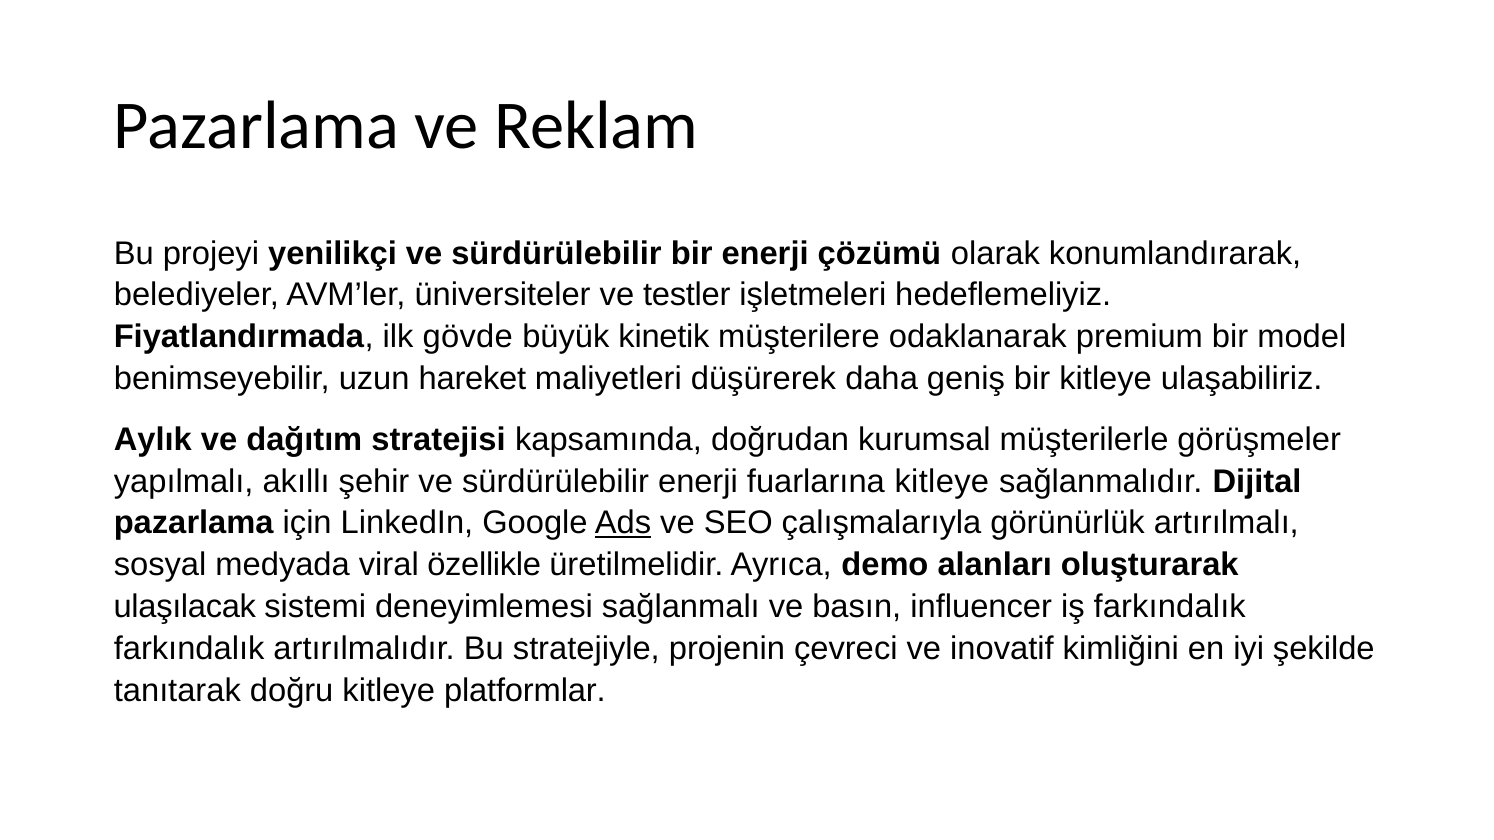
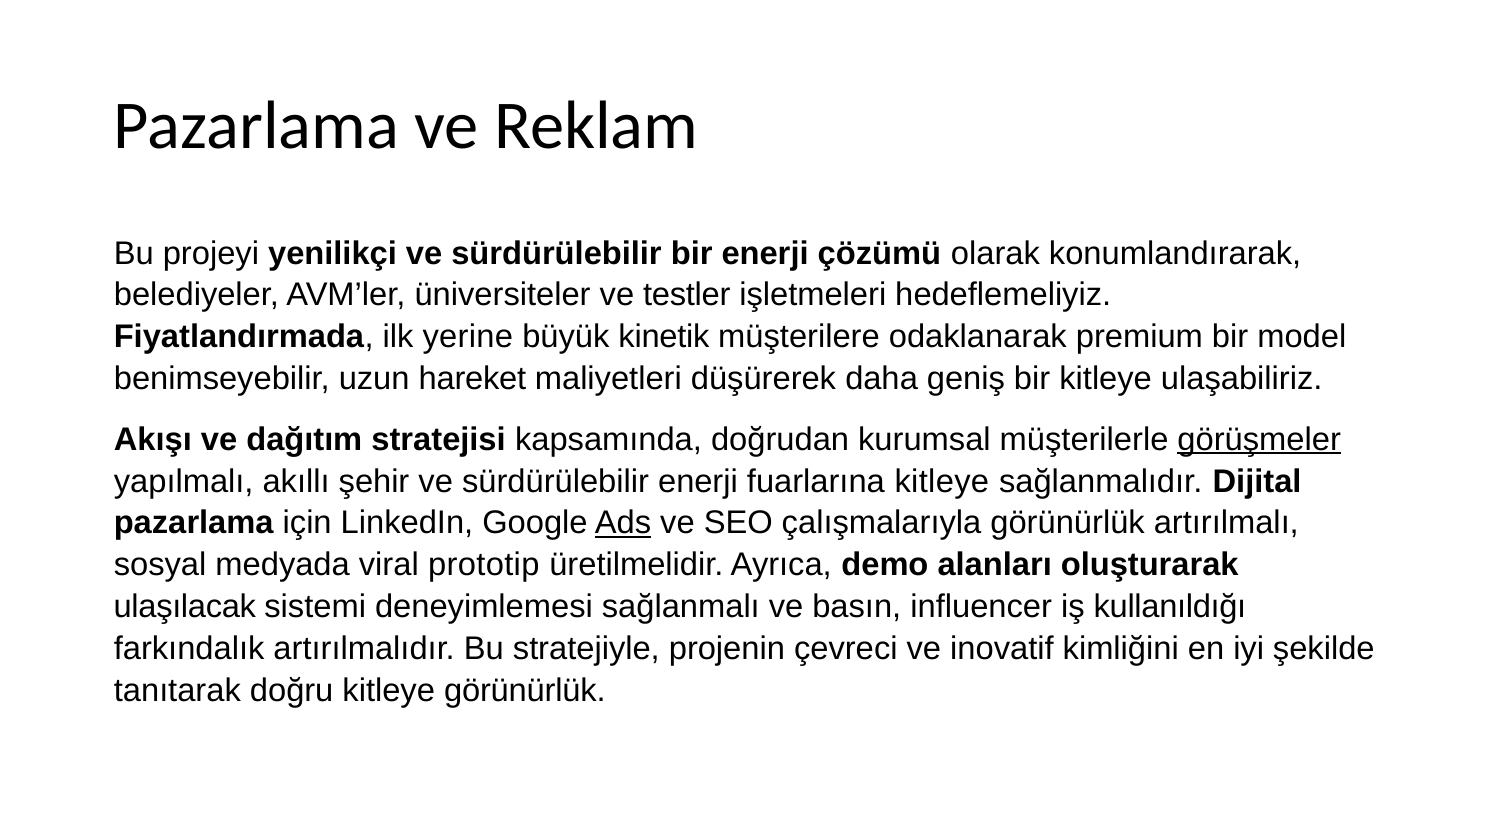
gövde: gövde -> yerine (468, 337)
Aylık: Aylık -> Akışı (153, 440)
görüşmeler underline: none -> present (1259, 440)
özellikle: özellikle -> prototip (484, 565)
iş farkındalık: farkındalık -> kullanıldığı (1170, 607)
kitleye platformlar: platformlar -> görünürlük (525, 691)
